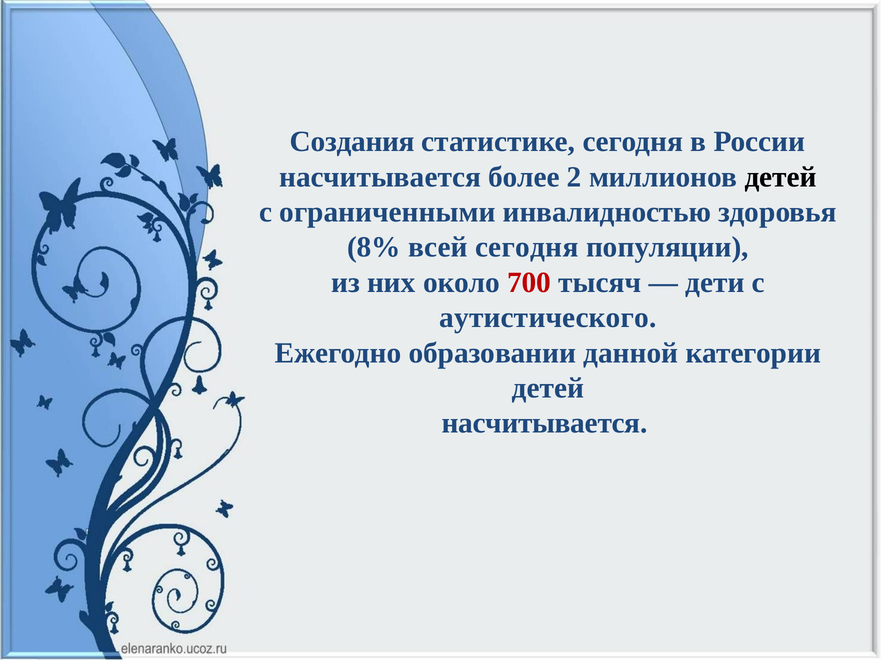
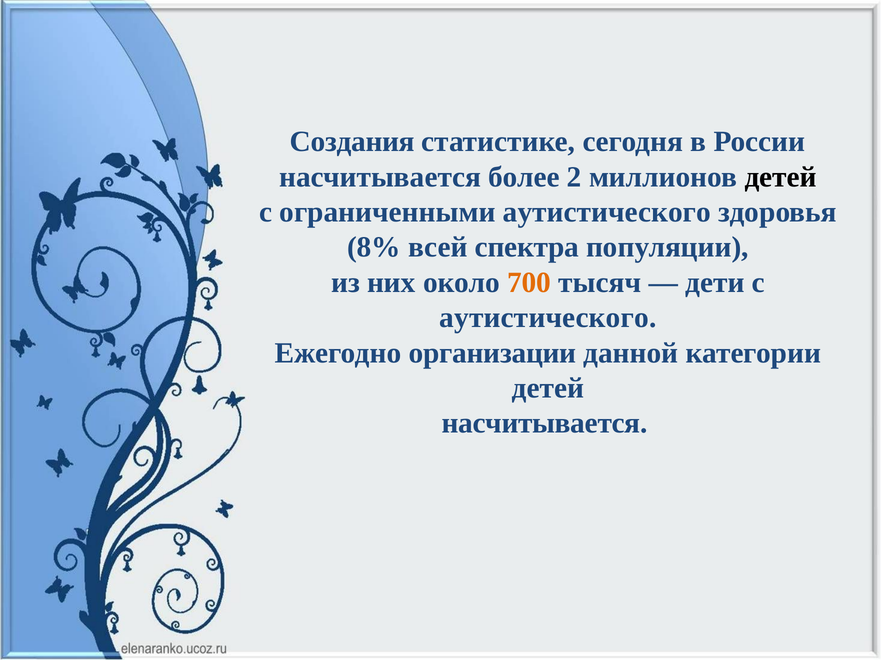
ограниченными инвалидностью: инвалидностью -> аутистического (607, 212)
всей сегодня: сегодня -> спектра (527, 248)
700 colour: red -> orange (529, 283)
образовании: образовании -> организации (492, 353)
